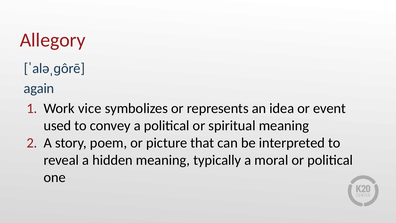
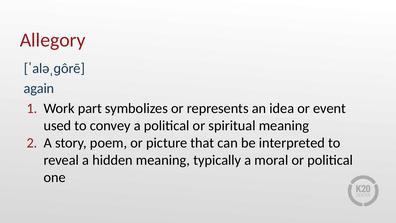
vice: vice -> part (90, 108)
